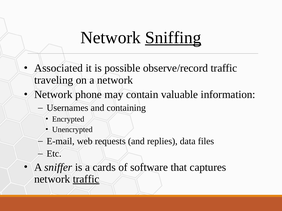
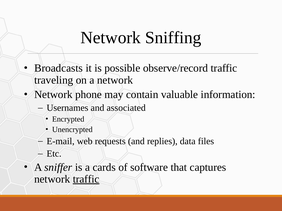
Sniffing underline: present -> none (173, 38)
Associated: Associated -> Broadcasts (59, 68)
containing: containing -> associated (126, 108)
